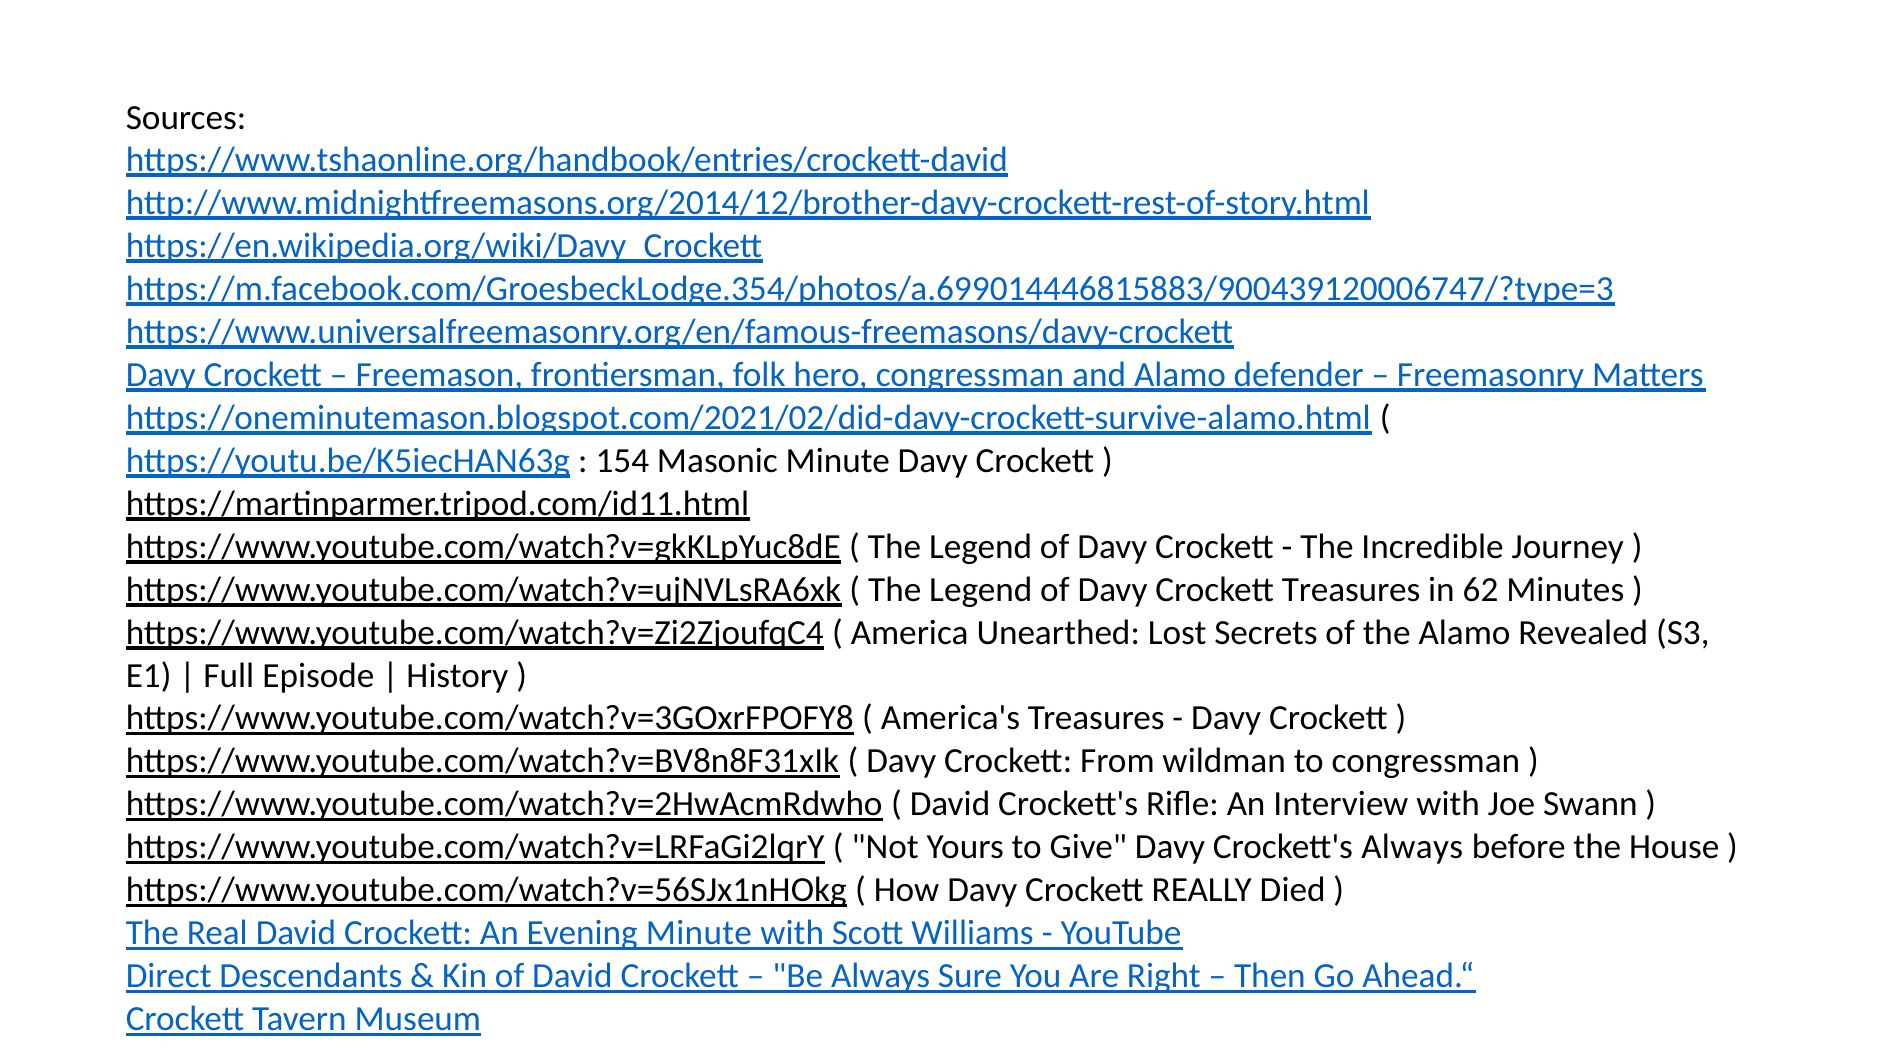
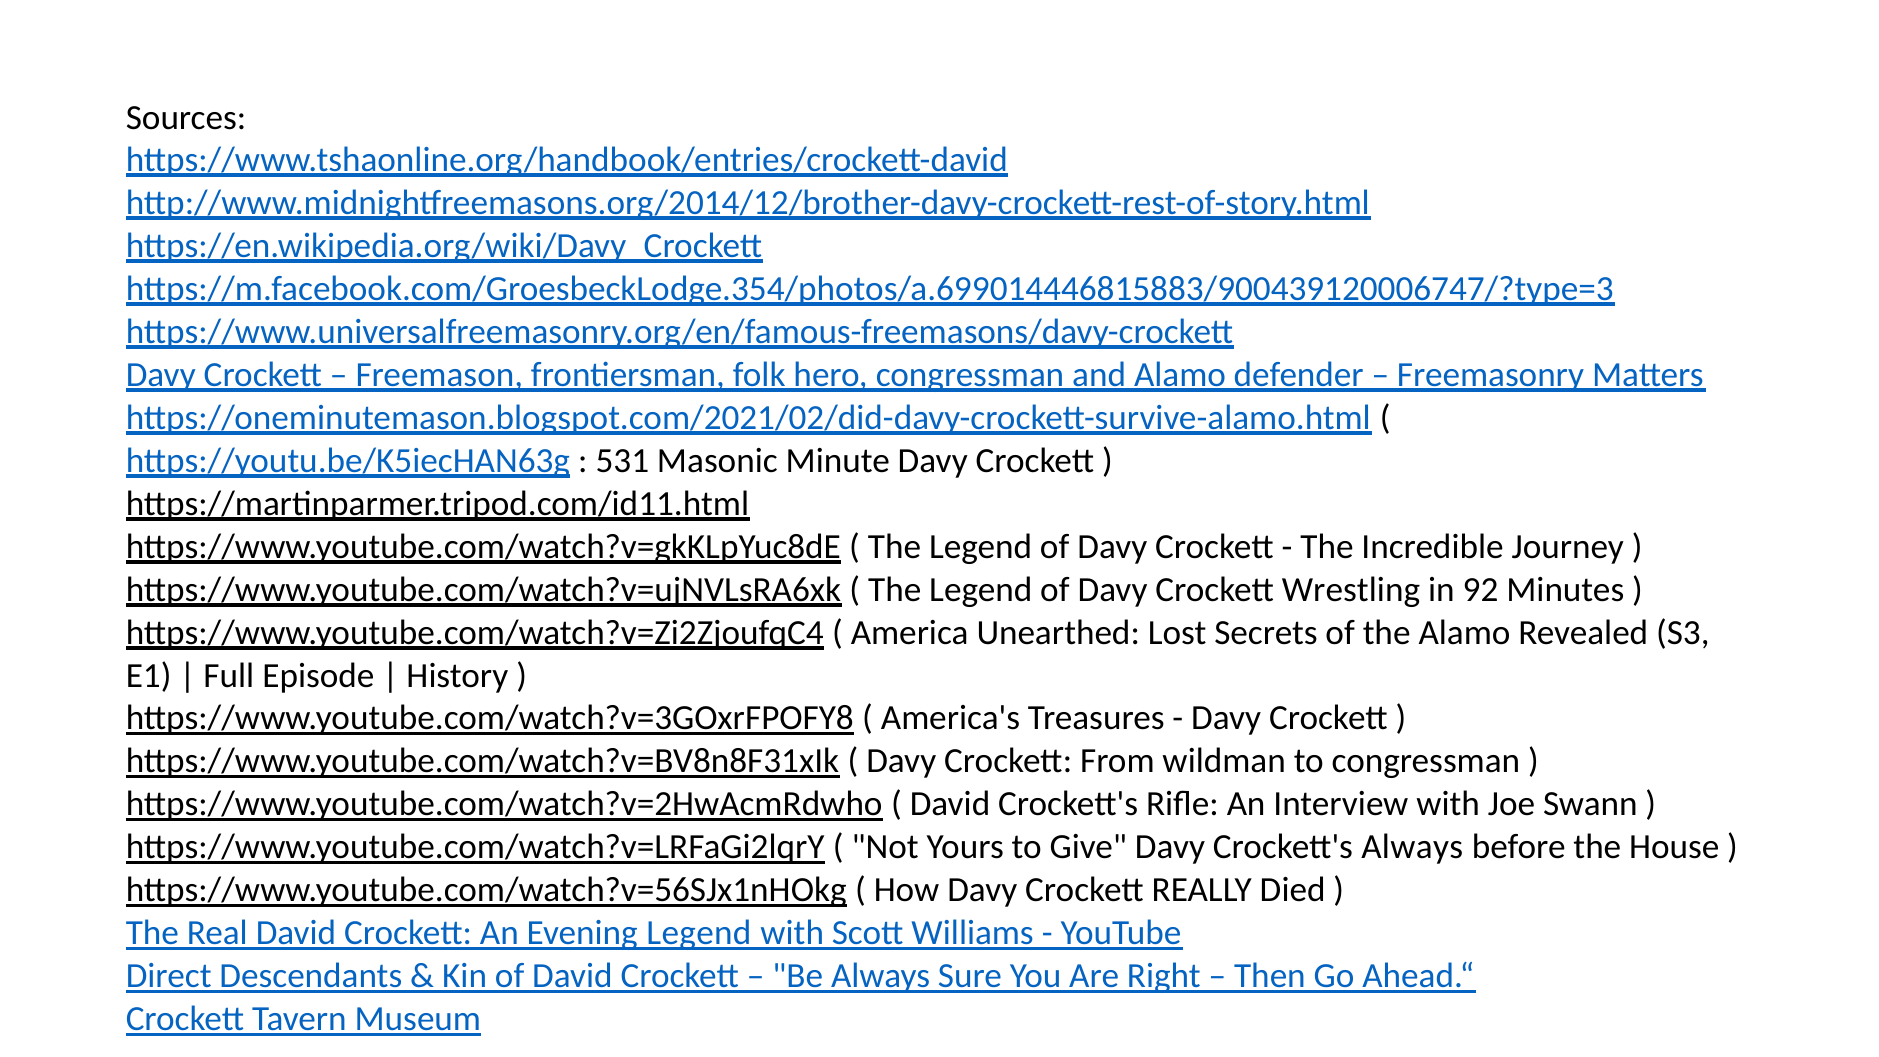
154: 154 -> 531 (622, 461)
Crockett Treasures: Treasures -> Wrestling (1351, 590)
62: 62 -> 92 (1481, 590)
Evening Minute: Minute -> Legend (699, 933)
